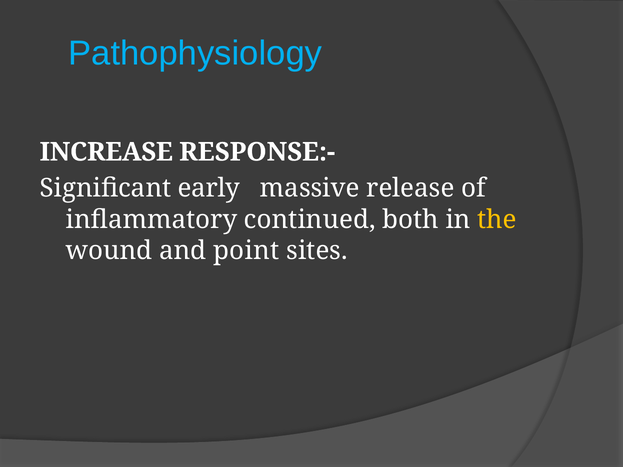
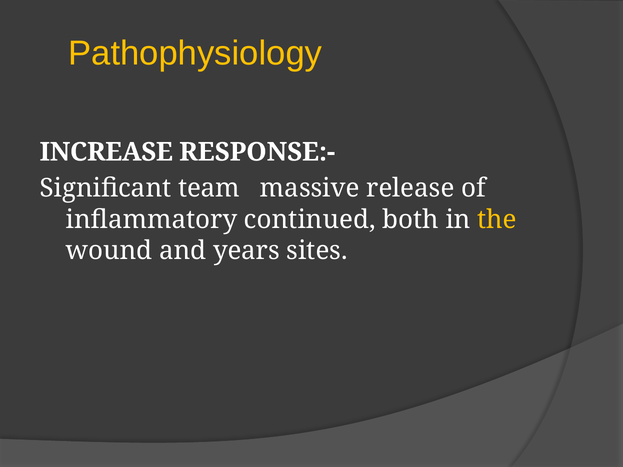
Pathophysiology colour: light blue -> yellow (195, 54)
early: early -> team (209, 188)
point: point -> years (246, 251)
